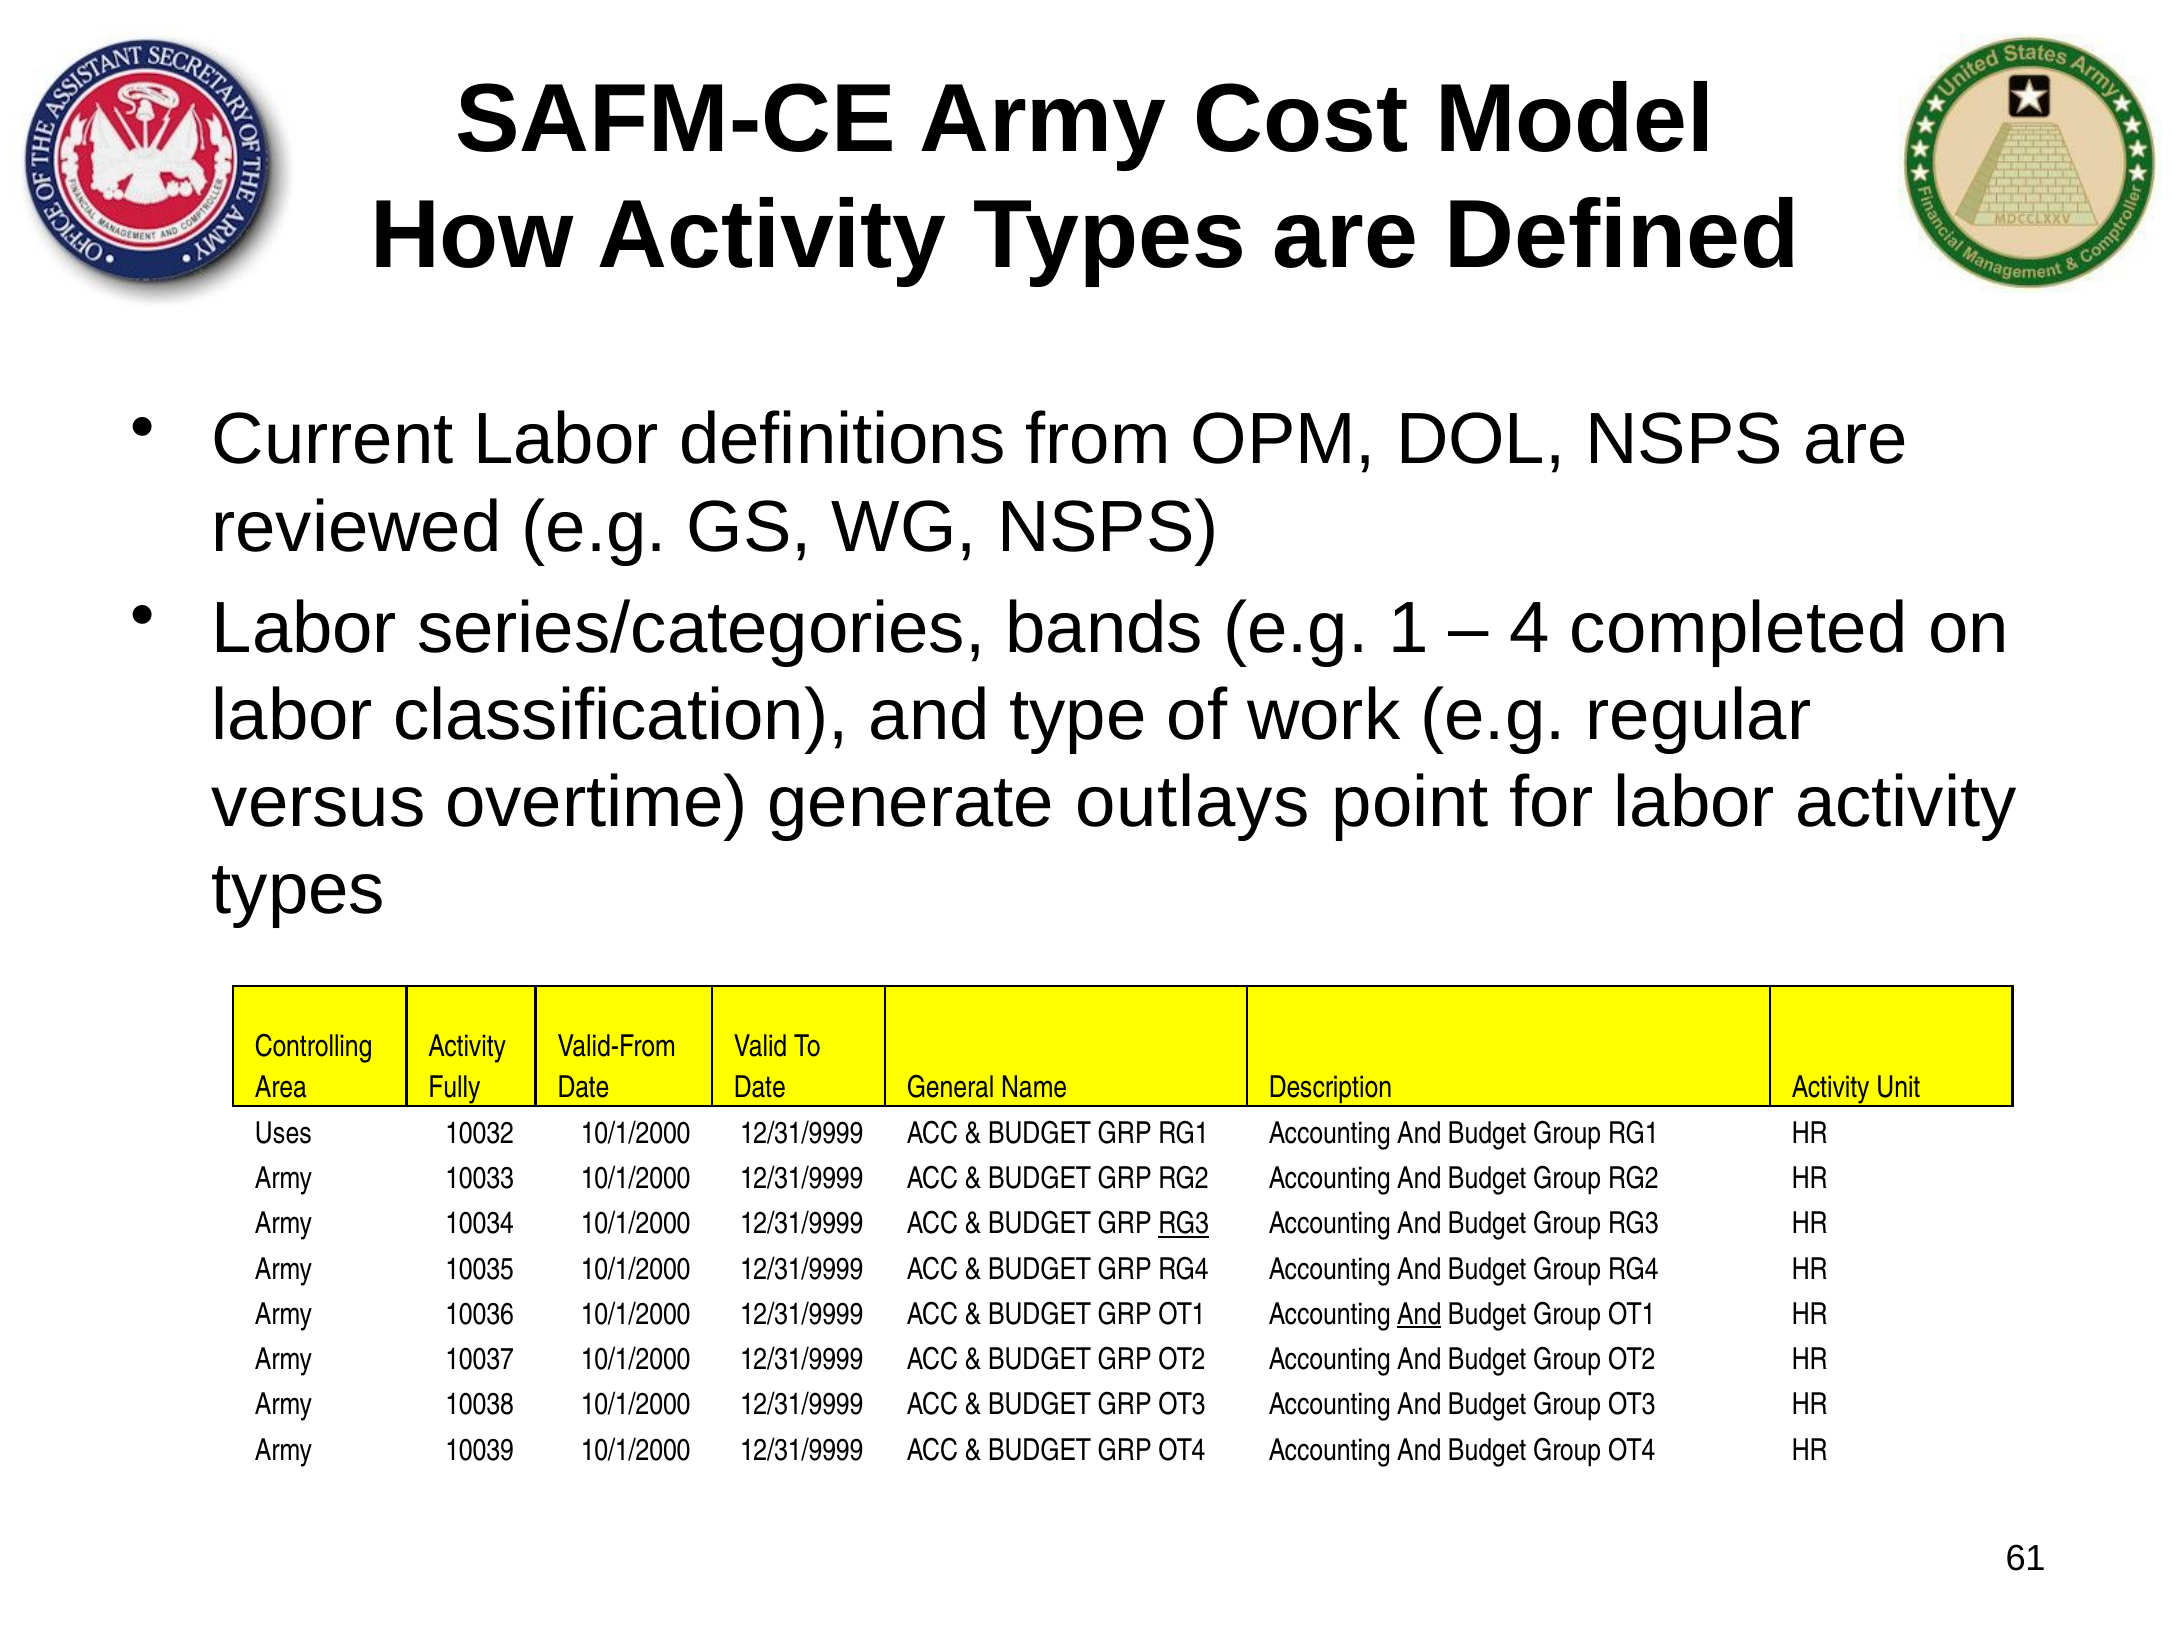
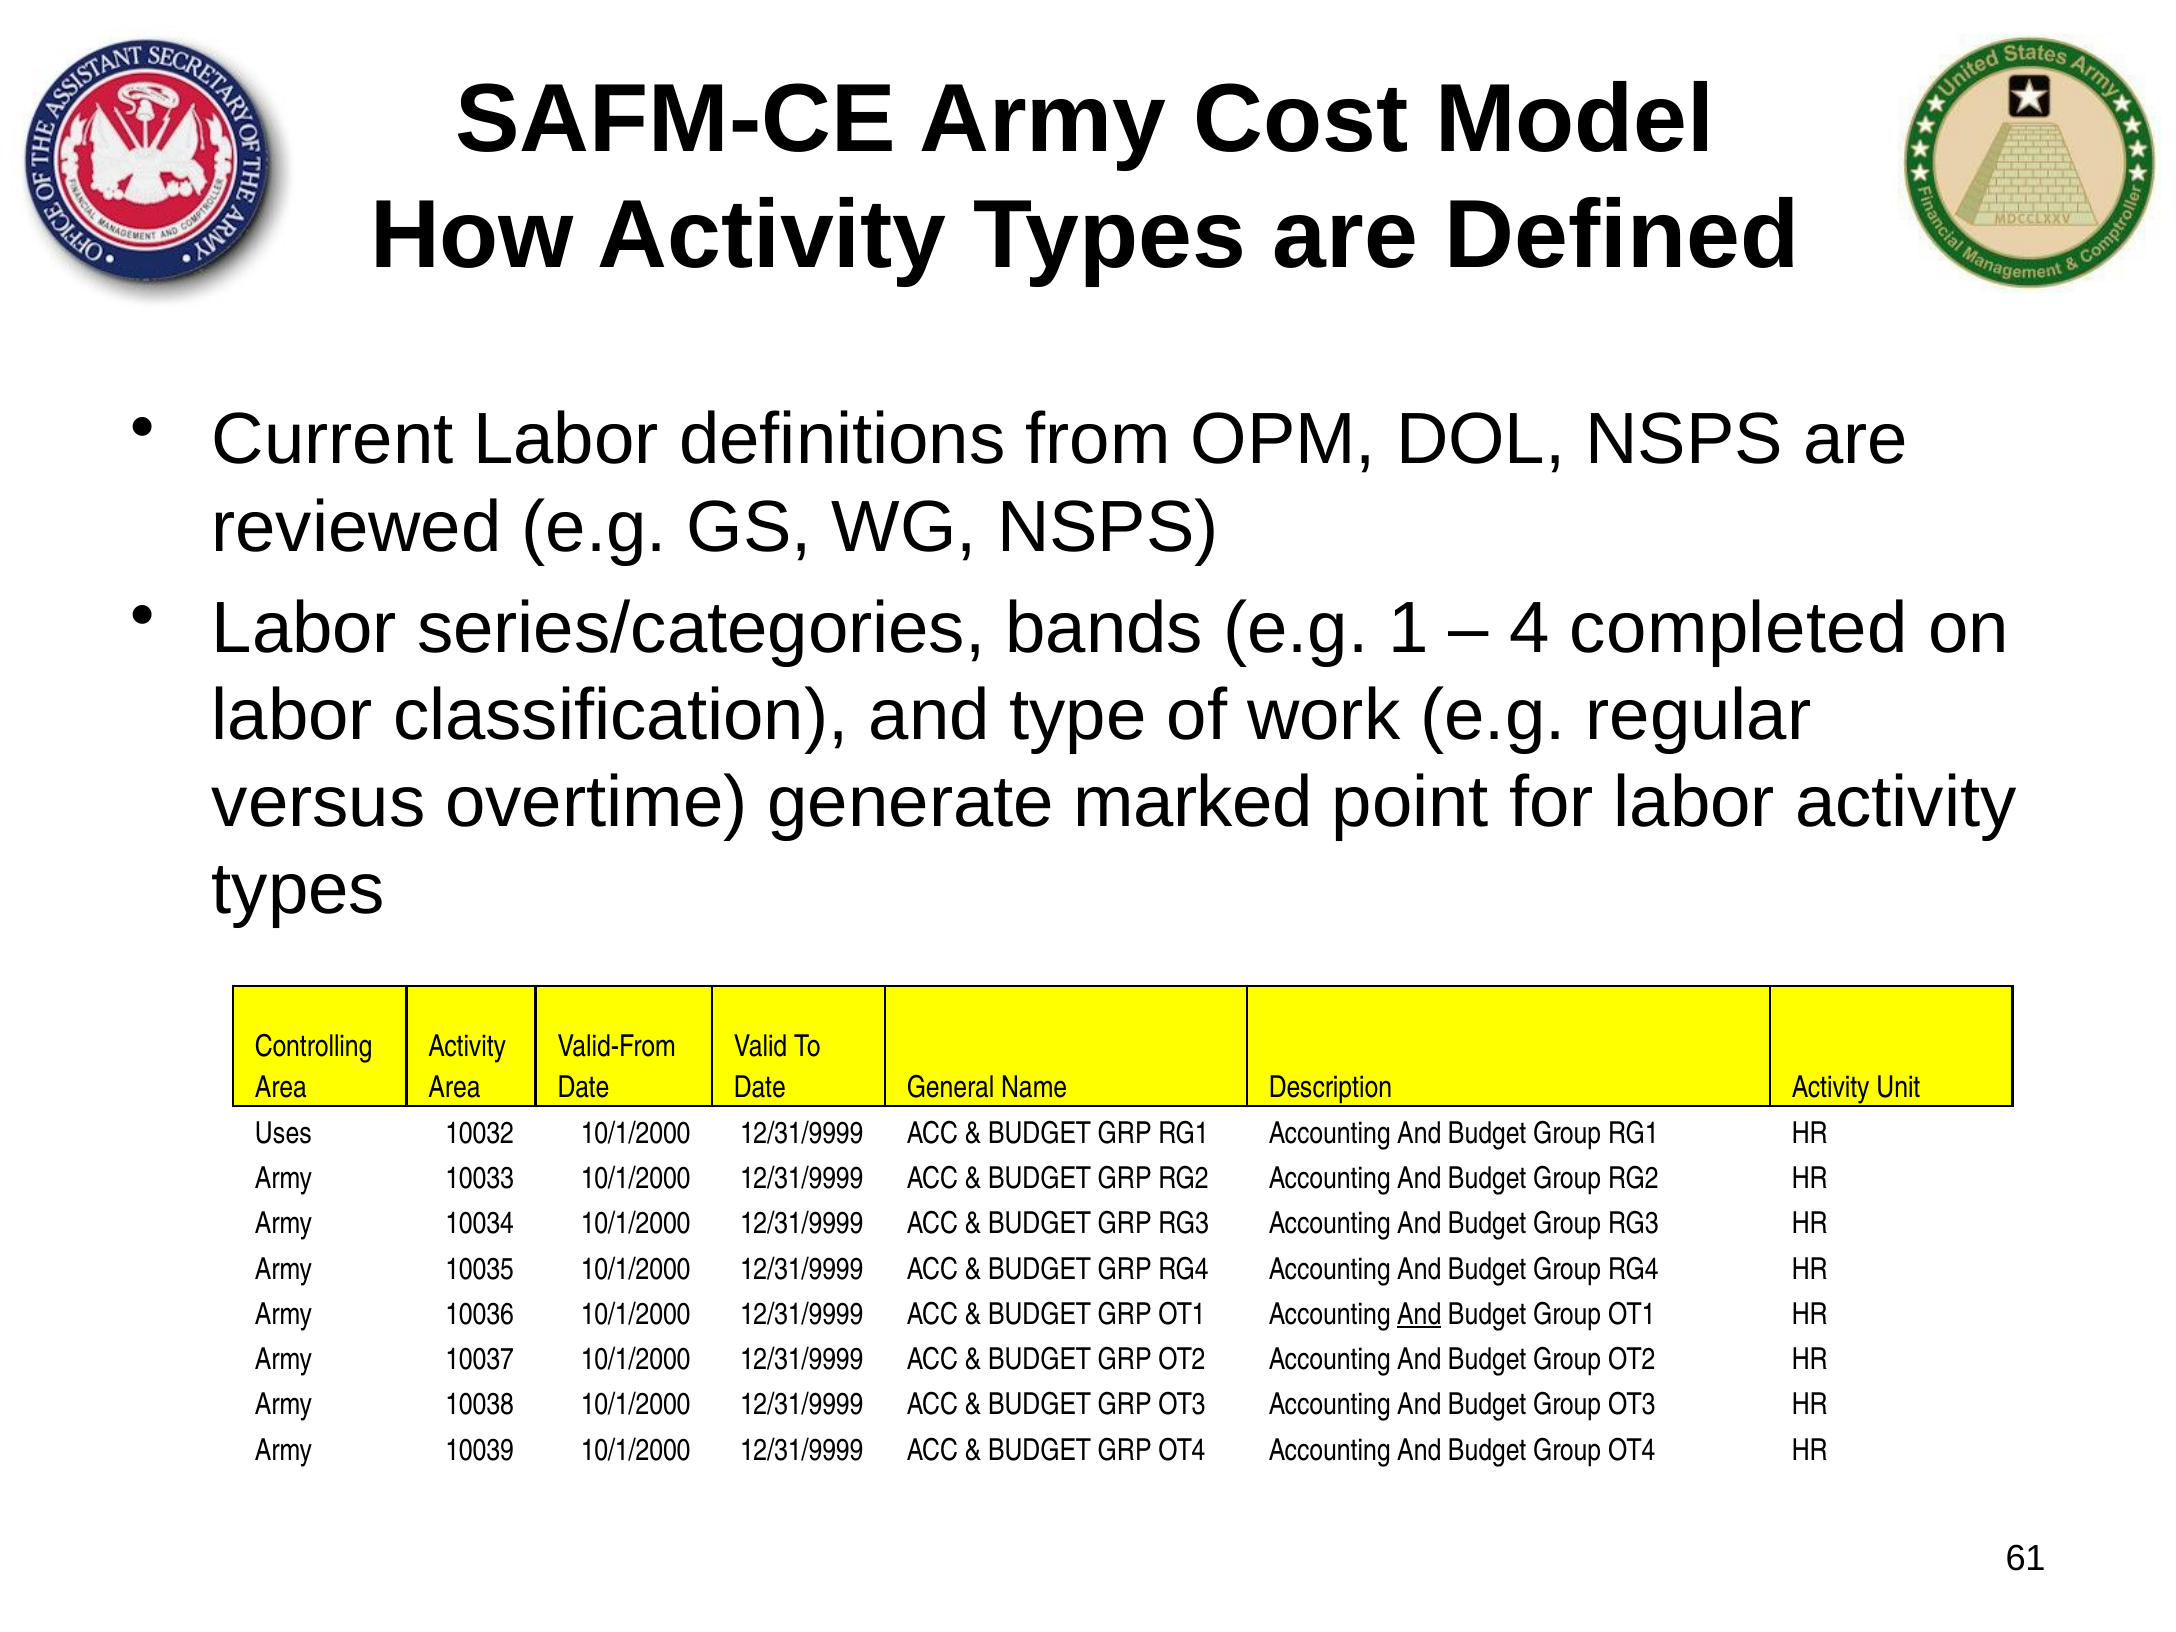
outlays: outlays -> marked (1193, 803)
Fully: Fully -> Area (454, 1088)
RG3 underline: present -> none (1184, 1224)
